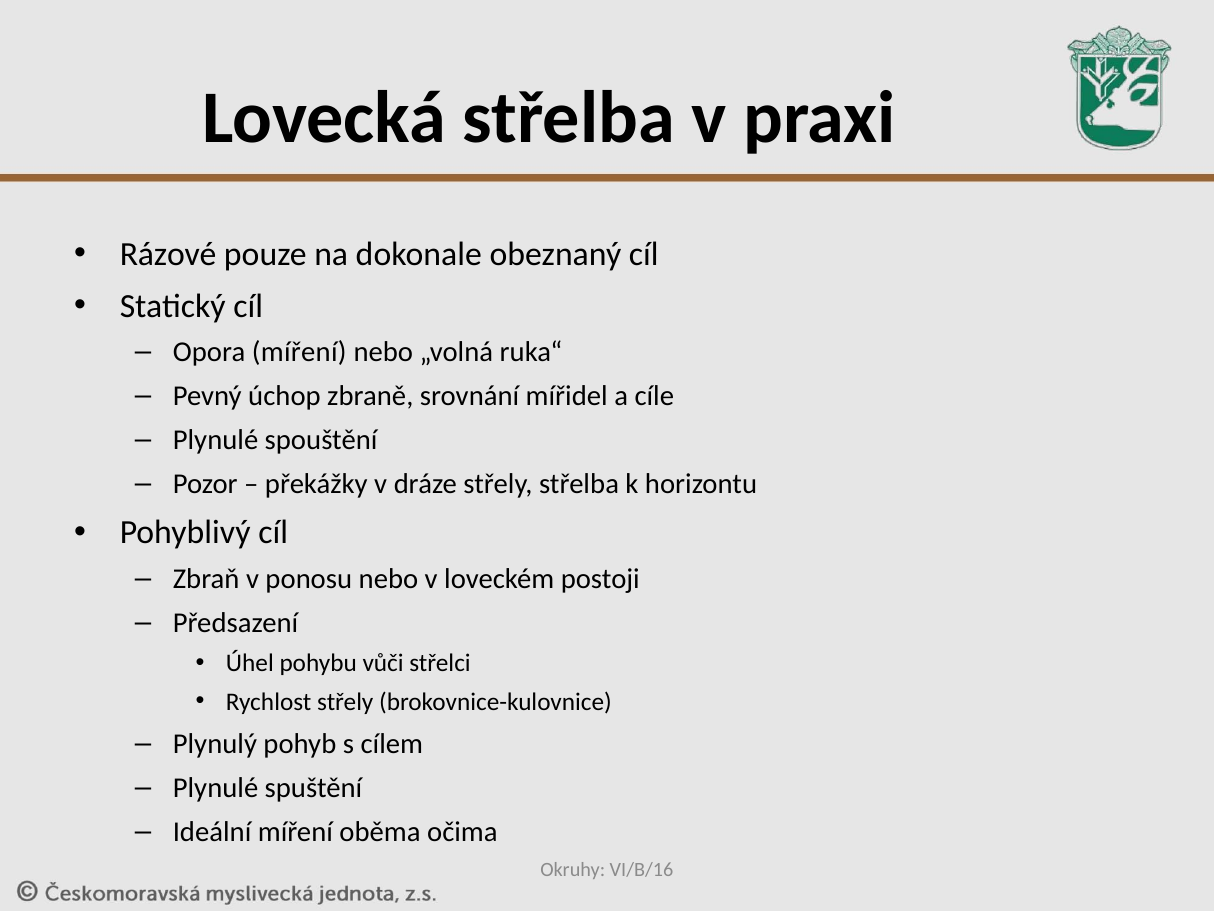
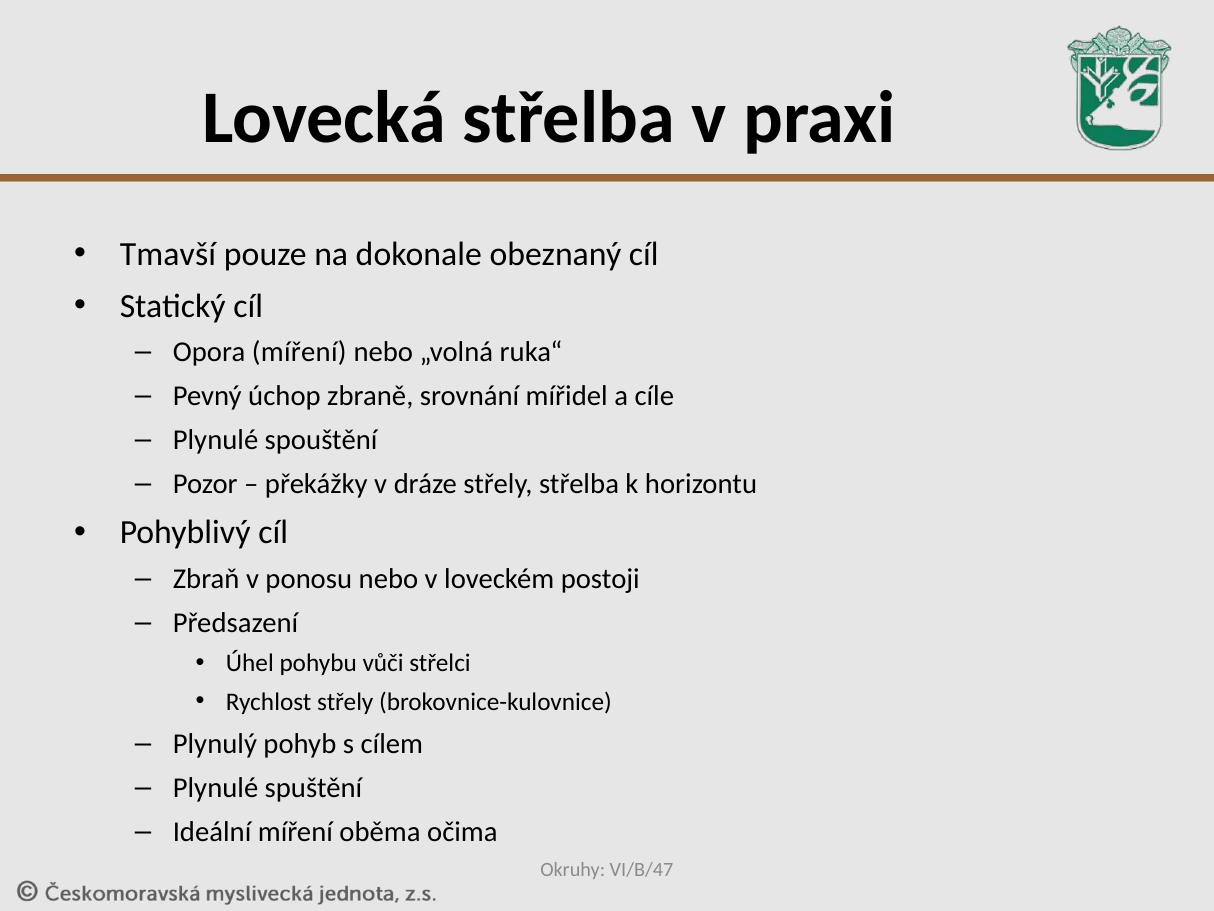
Rázové: Rázové -> Tmavší (168, 254)
VI/B/16: VI/B/16 -> VI/B/47 (642, 869)
